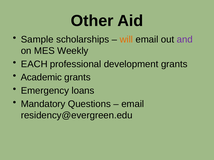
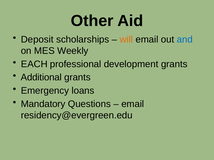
Sample: Sample -> Deposit (37, 40)
and colour: purple -> blue (185, 40)
Academic: Academic -> Additional (41, 78)
